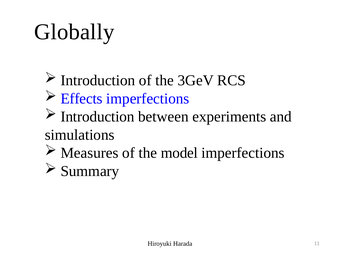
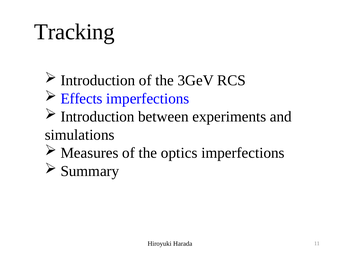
Globally: Globally -> Tracking (74, 32)
model: model -> optics (179, 153)
